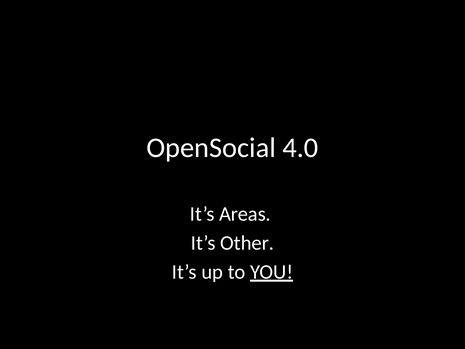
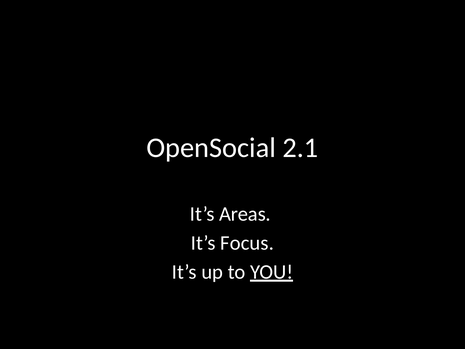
4.0: 4.0 -> 2.1 (300, 148)
Other: Other -> Focus (247, 243)
